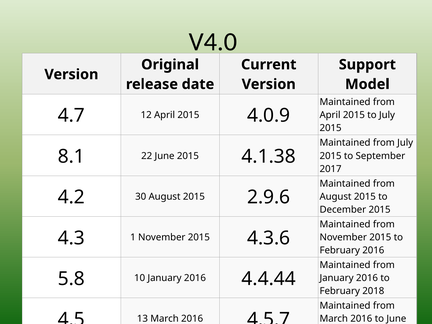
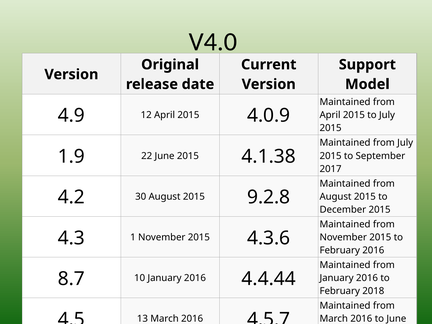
4.7: 4.7 -> 4.9 (71, 116)
8.1: 8.1 -> 1.9 (71, 156)
2.9.6: 2.9.6 -> 9.2.8 (269, 197)
5.8: 5.8 -> 8.7 (71, 279)
